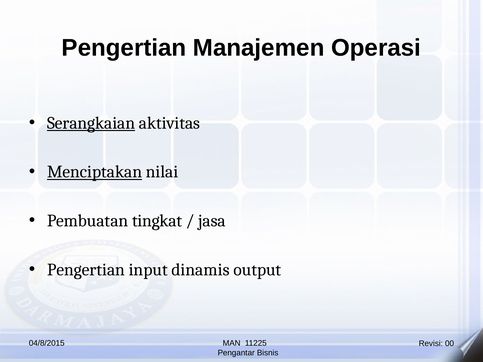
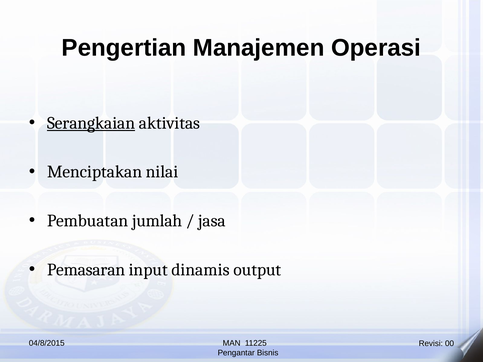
Menciptakan underline: present -> none (95, 172)
tingkat: tingkat -> jumlah (157, 221)
Pengertian: Pengertian -> Pemasaran (86, 270)
